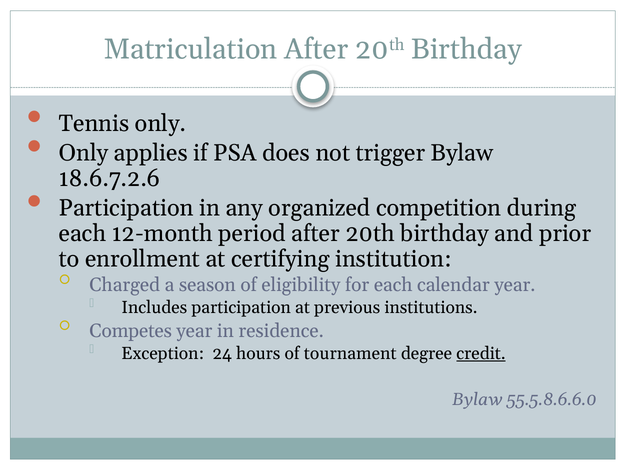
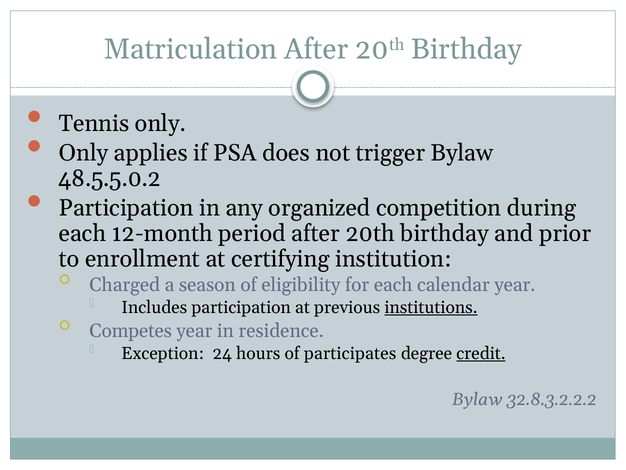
18.6.7.2.6: 18.6.7.2.6 -> 48.5.5.0.2 (110, 178)
institutions underline: none -> present (431, 307)
tournament: tournament -> participates (350, 353)
55.5.8.6.6.0: 55.5.8.6.6.0 -> 32.8.3.2.2.2 (552, 399)
